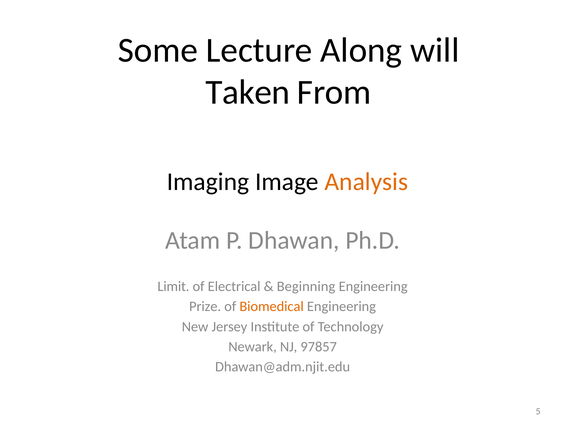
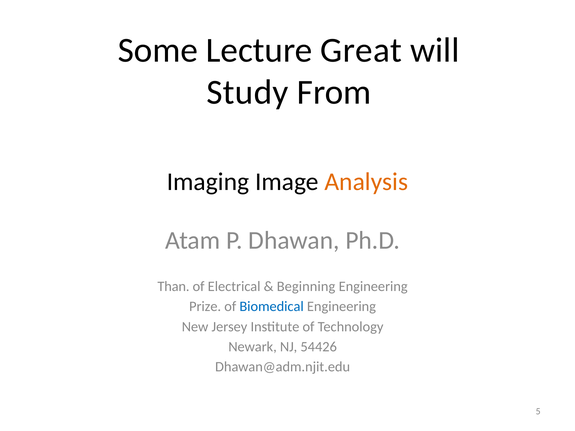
Along: Along -> Great (361, 50)
Taken: Taken -> Study (247, 92)
Limit: Limit -> Than (173, 287)
Biomedical colour: orange -> blue (272, 307)
97857: 97857 -> 54426 (319, 347)
